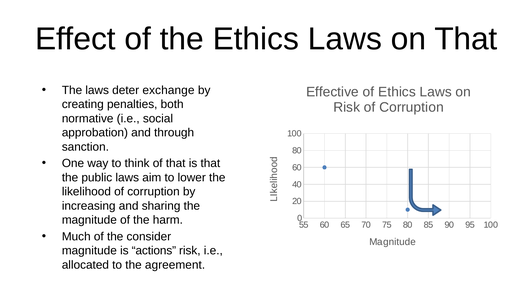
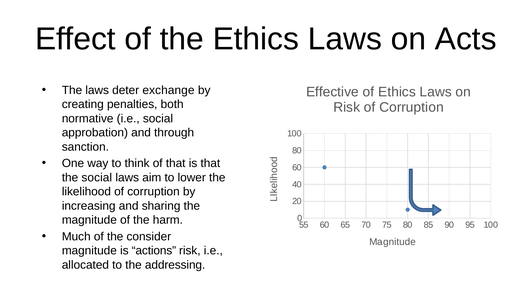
on That: That -> Acts (466, 39)
the public: public -> social (97, 178)
agreement: agreement -> addressing (175, 265)
